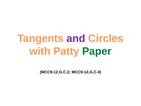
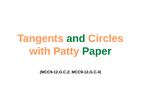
and colour: purple -> green (76, 38)
